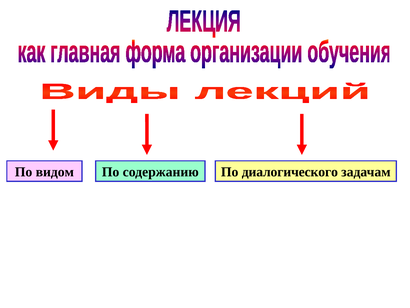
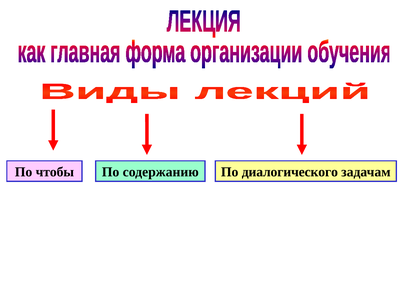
видом: видом -> чтобы (55, 172)
